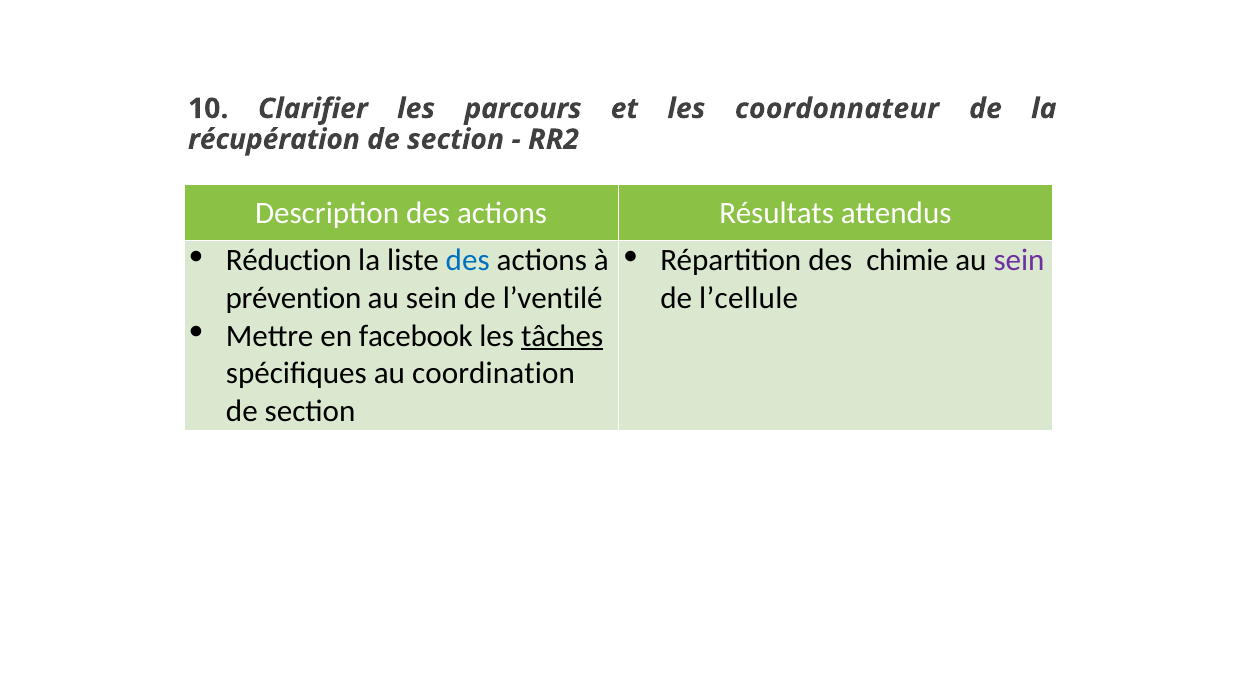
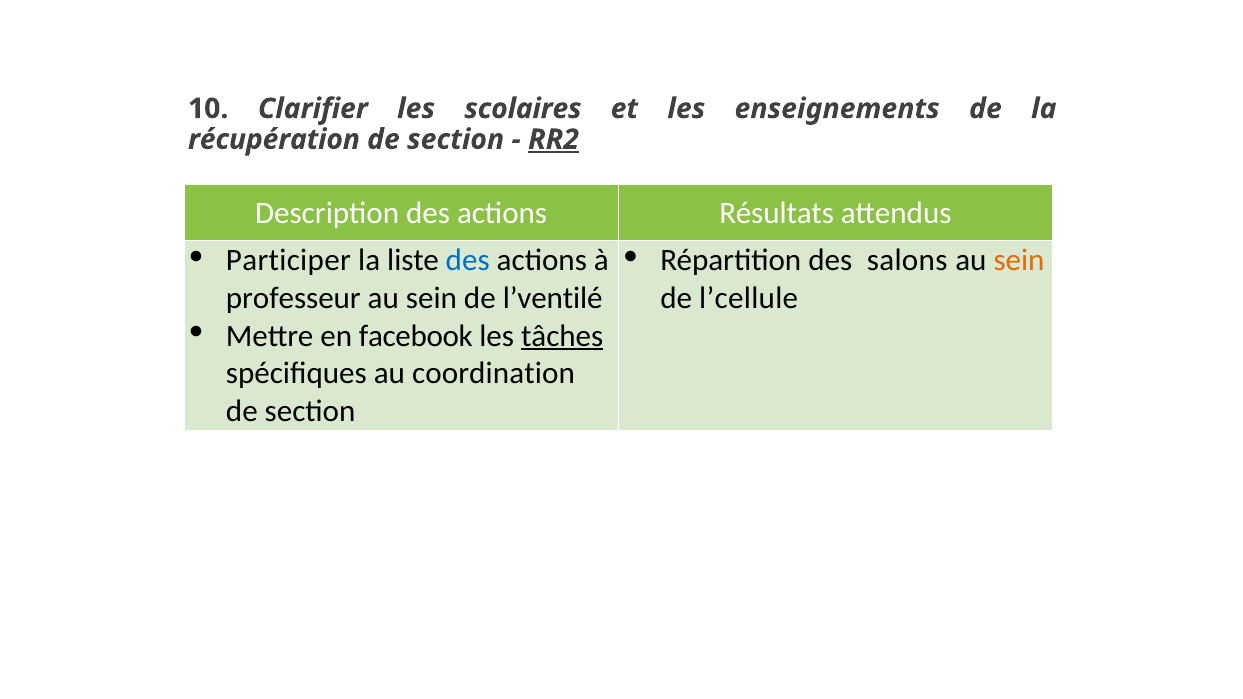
parcours: parcours -> scolaires (523, 109)
coordonnateur: coordonnateur -> enseignements (837, 109)
RR2 underline: none -> present (554, 139)
Réduction: Réduction -> Participer (288, 260)
chimie: chimie -> salons (907, 260)
sein colour: purple -> orange (1019, 260)
prévention: prévention -> professeur (293, 298)
